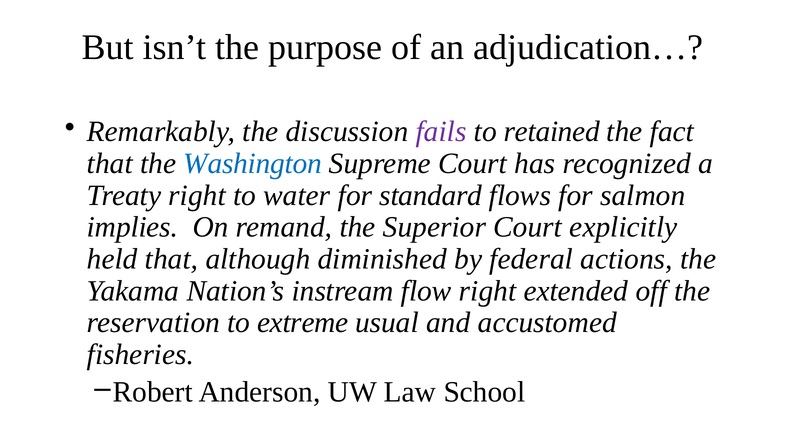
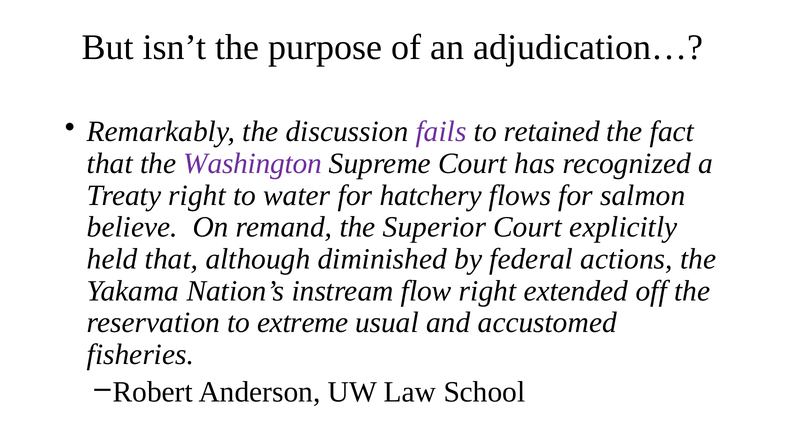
Washington colour: blue -> purple (253, 164)
standard: standard -> hatchery (431, 195)
implies: implies -> believe (132, 227)
